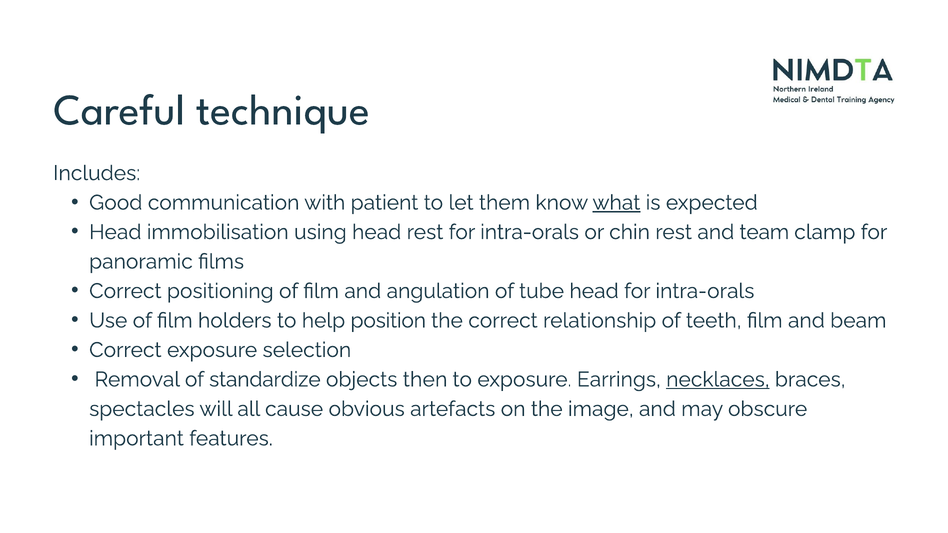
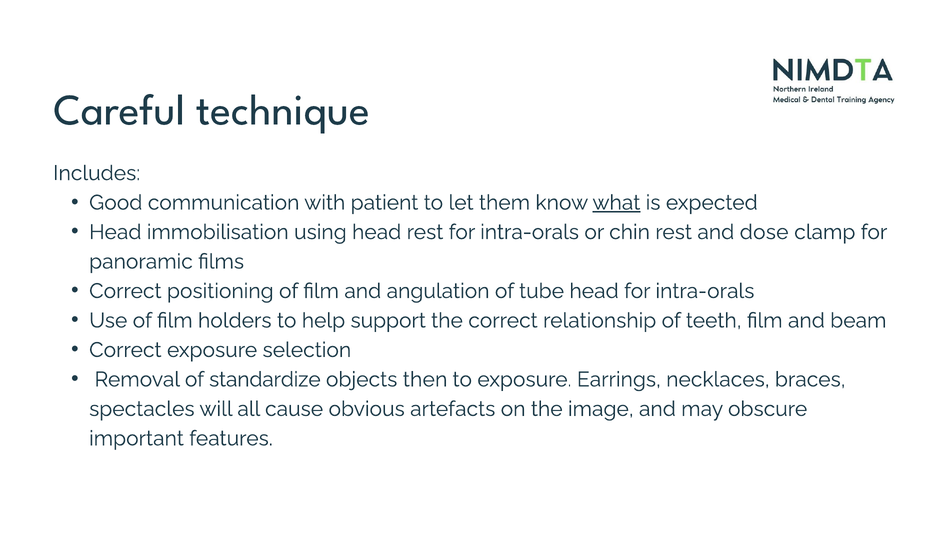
team: team -> dose (764, 232)
position: position -> support (388, 321)
necklaces underline: present -> none (718, 380)
